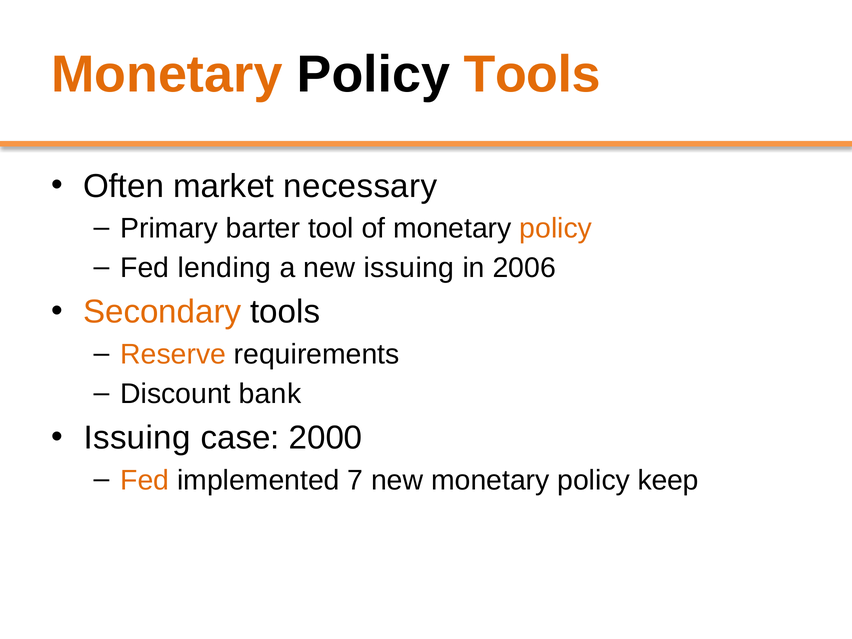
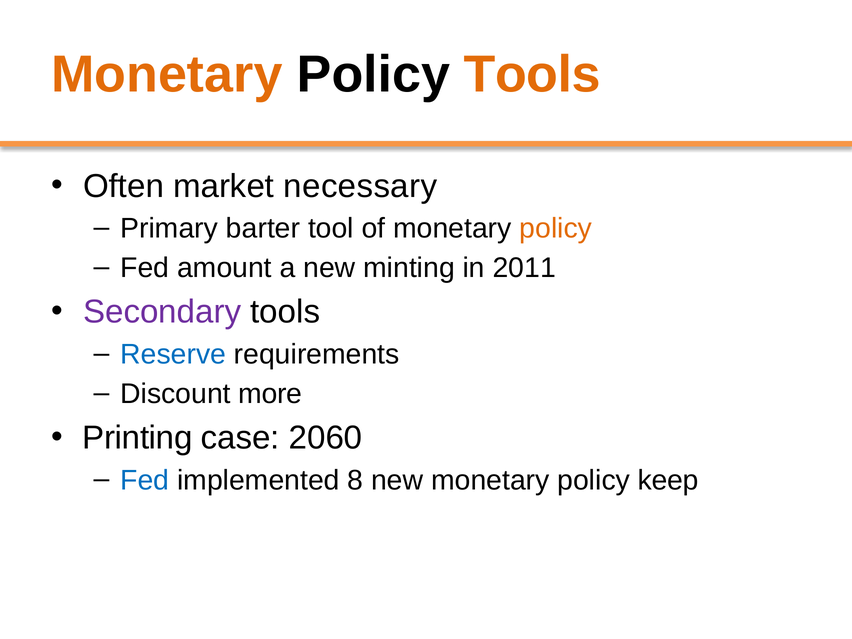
lending: lending -> amount (224, 268)
new issuing: issuing -> minting (409, 268)
2006: 2006 -> 2011 (524, 268)
Secondary colour: orange -> purple (162, 312)
Reserve colour: orange -> blue (173, 354)
bank: bank -> more (270, 394)
Issuing: Issuing -> Printing (137, 438)
2000: 2000 -> 2060 (326, 438)
Fed colour: orange -> blue (145, 480)
7: 7 -> 8 (355, 480)
